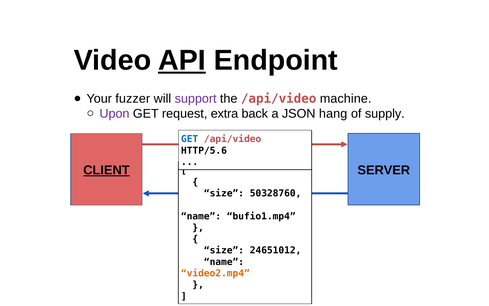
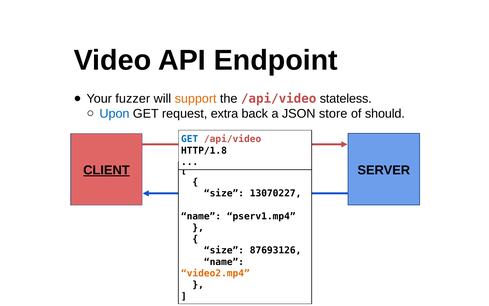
API underline: present -> none (182, 60)
support colour: purple -> orange (196, 99)
machine: machine -> stateless (346, 99)
Upon colour: purple -> blue (114, 114)
hang: hang -> store (333, 114)
supply: supply -> should (385, 114)
HTTP/5.6: HTTP/5.6 -> HTTP/1.8 (204, 150)
50328760: 50328760 -> 13070227 (276, 193)
bufio1.mp4: bufio1.mp4 -> pserv1.mp4 (261, 216)
24651012: 24651012 -> 87693126 (276, 250)
